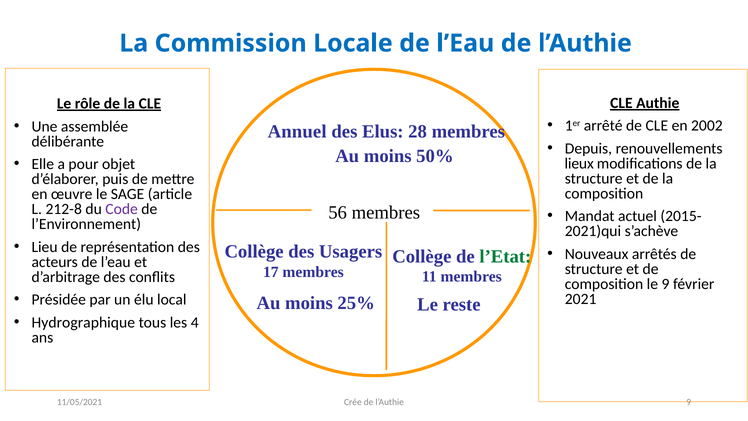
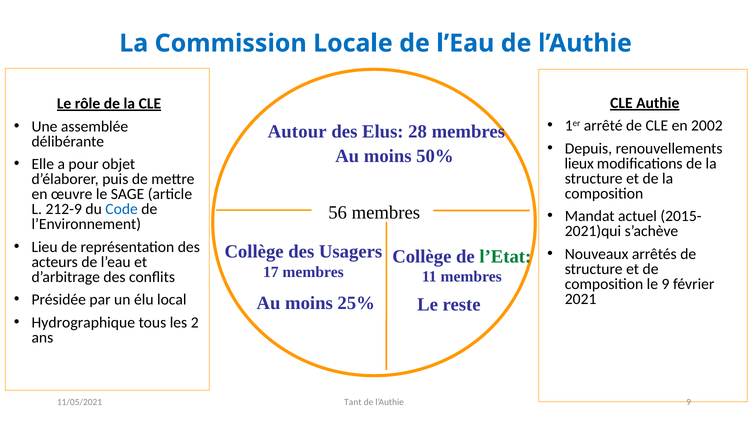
Annuel: Annuel -> Autour (297, 132)
212-8: 212-8 -> 212-9 (64, 209)
Code colour: purple -> blue (122, 209)
4: 4 -> 2 (195, 322)
Crée: Crée -> Tant (353, 402)
